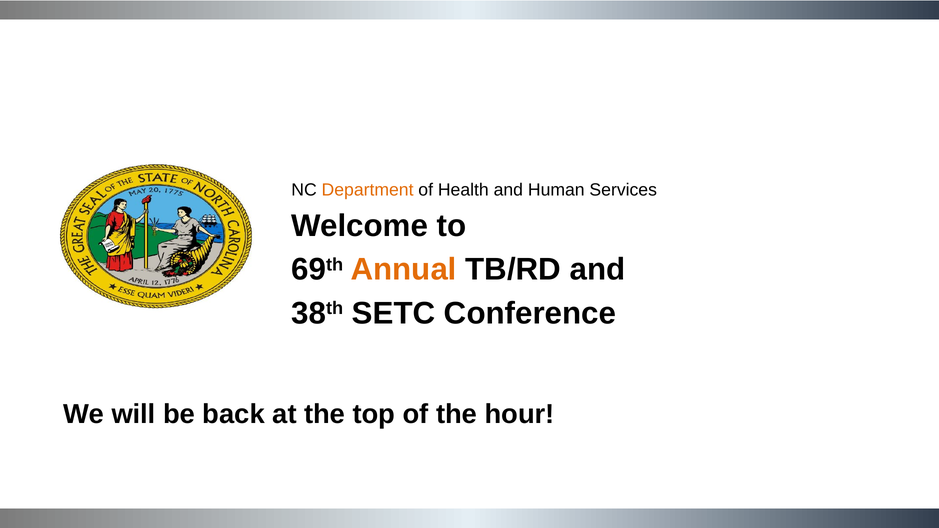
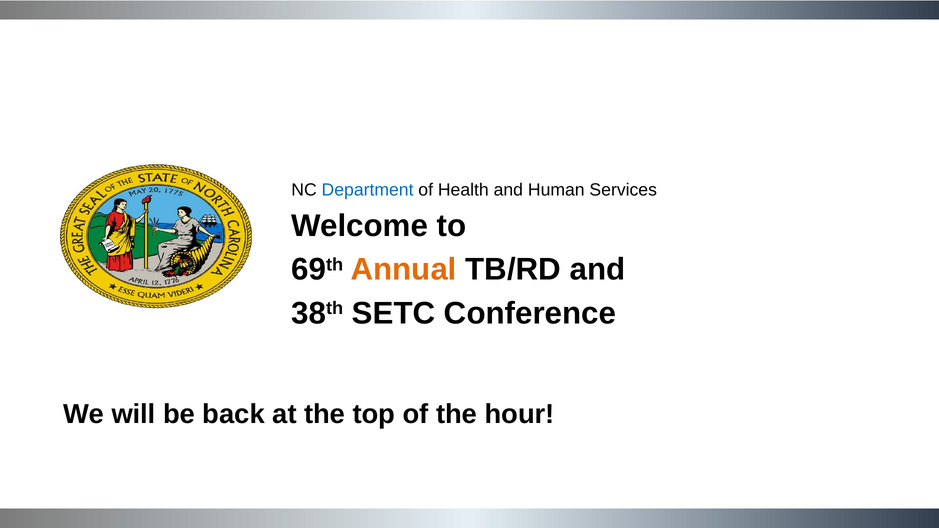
Department colour: orange -> blue (368, 190)
